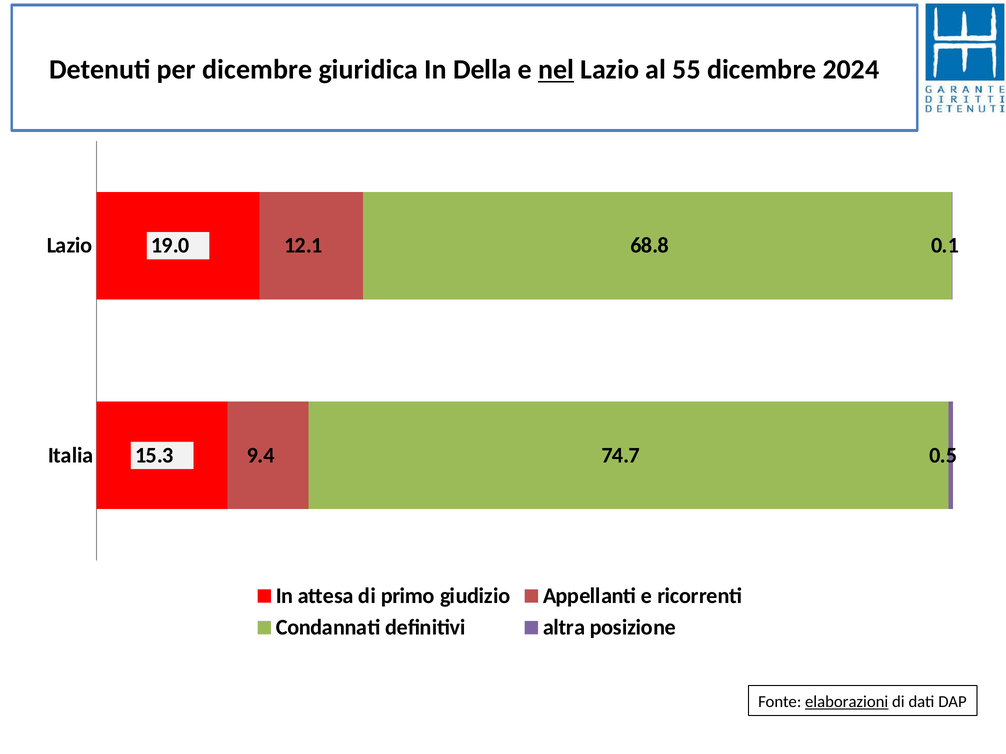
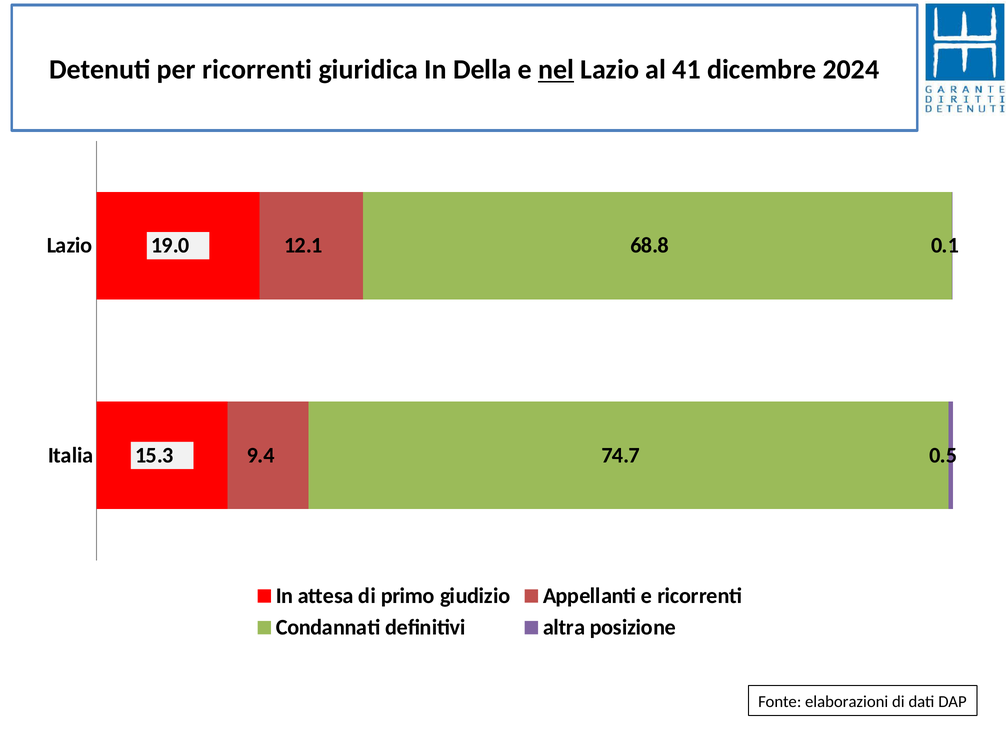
per dicembre: dicembre -> ricorrenti (257, 70)
55: 55 -> 41 (687, 70)
elaborazioni underline: present -> none (847, 702)
